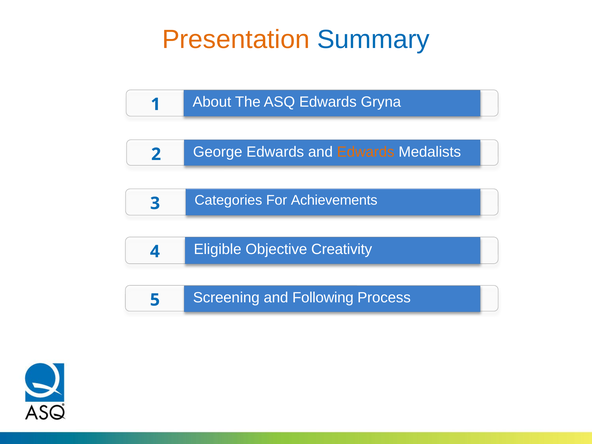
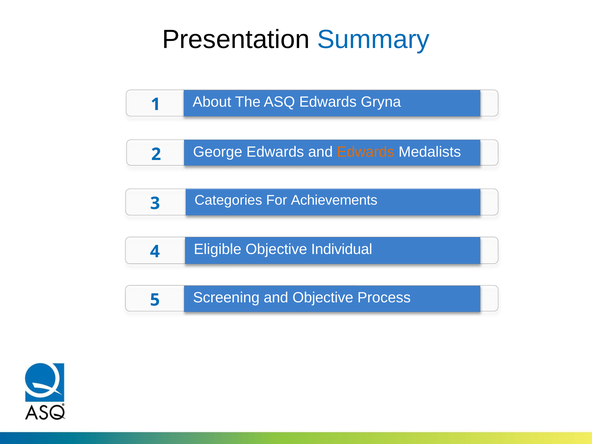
Presentation colour: orange -> black (236, 39)
Creativity: Creativity -> Individual (342, 249)
Following: Following -> Objective (323, 298)
